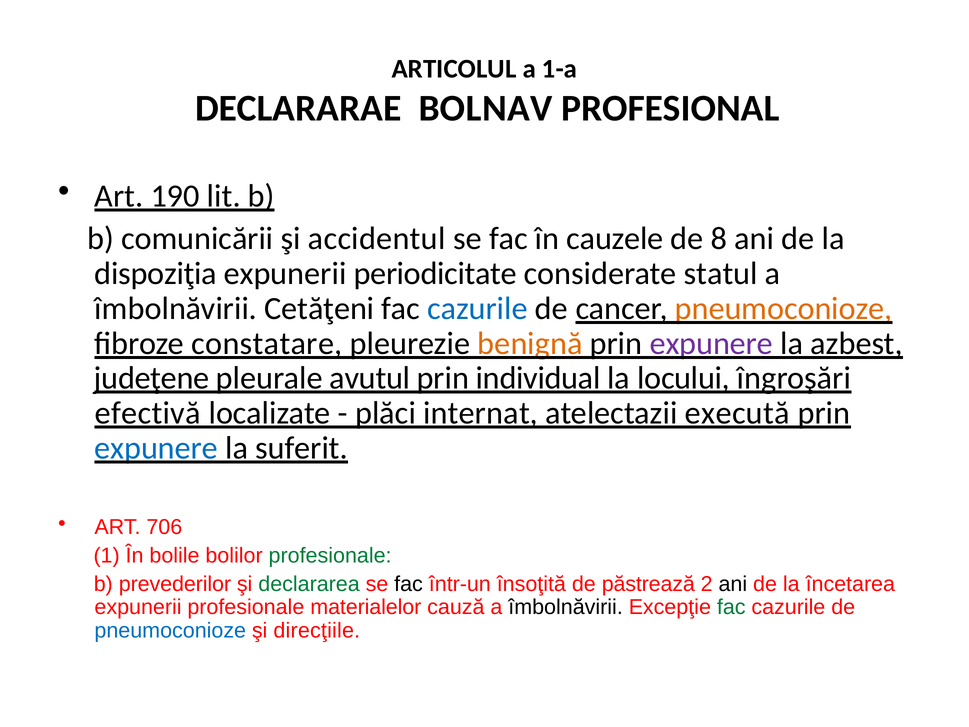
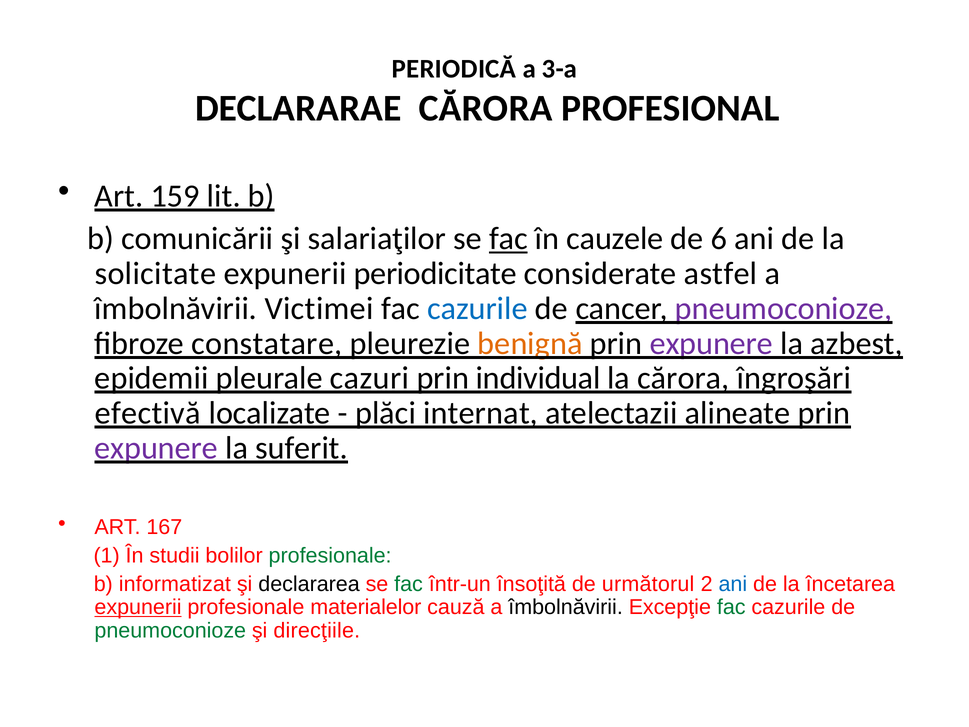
ARTICOLUL: ARTICOLUL -> PERIODICĂ (454, 69)
1-a: 1-a -> 3-a (560, 69)
DECLARARAE BOLNAV: BOLNAV -> CĂRORA (486, 108)
190: 190 -> 159 (175, 196)
accidentul: accidentul -> salariaţilor (377, 239)
fac underline: none -> present (508, 239)
8: 8 -> 6 (719, 239)
dispoziţia: dispoziţia -> solicitate (155, 274)
statul: statul -> astfel (721, 274)
Cetăţeni: Cetăţeni -> Victimei (319, 308)
pneumoconioze colour: orange -> purple (784, 308)
judeţene: judeţene -> epidemii (151, 378)
avutul: avutul -> cazuri (369, 378)
la locului: locului -> cărora (683, 378)
execută: execută -> alineate (738, 413)
expunere colour: blue -> purple (156, 448)
706: 706 -> 167 (164, 527)
bolile: bolile -> studii (175, 555)
prevederilor: prevederilor -> informatizat (175, 584)
declararea colour: green -> black (309, 584)
fac colour: black -> green (409, 584)
păstrează: păstrează -> următorul (648, 584)
ani colour: black -> blue (733, 584)
expunerii underline: none -> present (138, 607)
pneumoconioze colour: blue -> green (170, 630)
